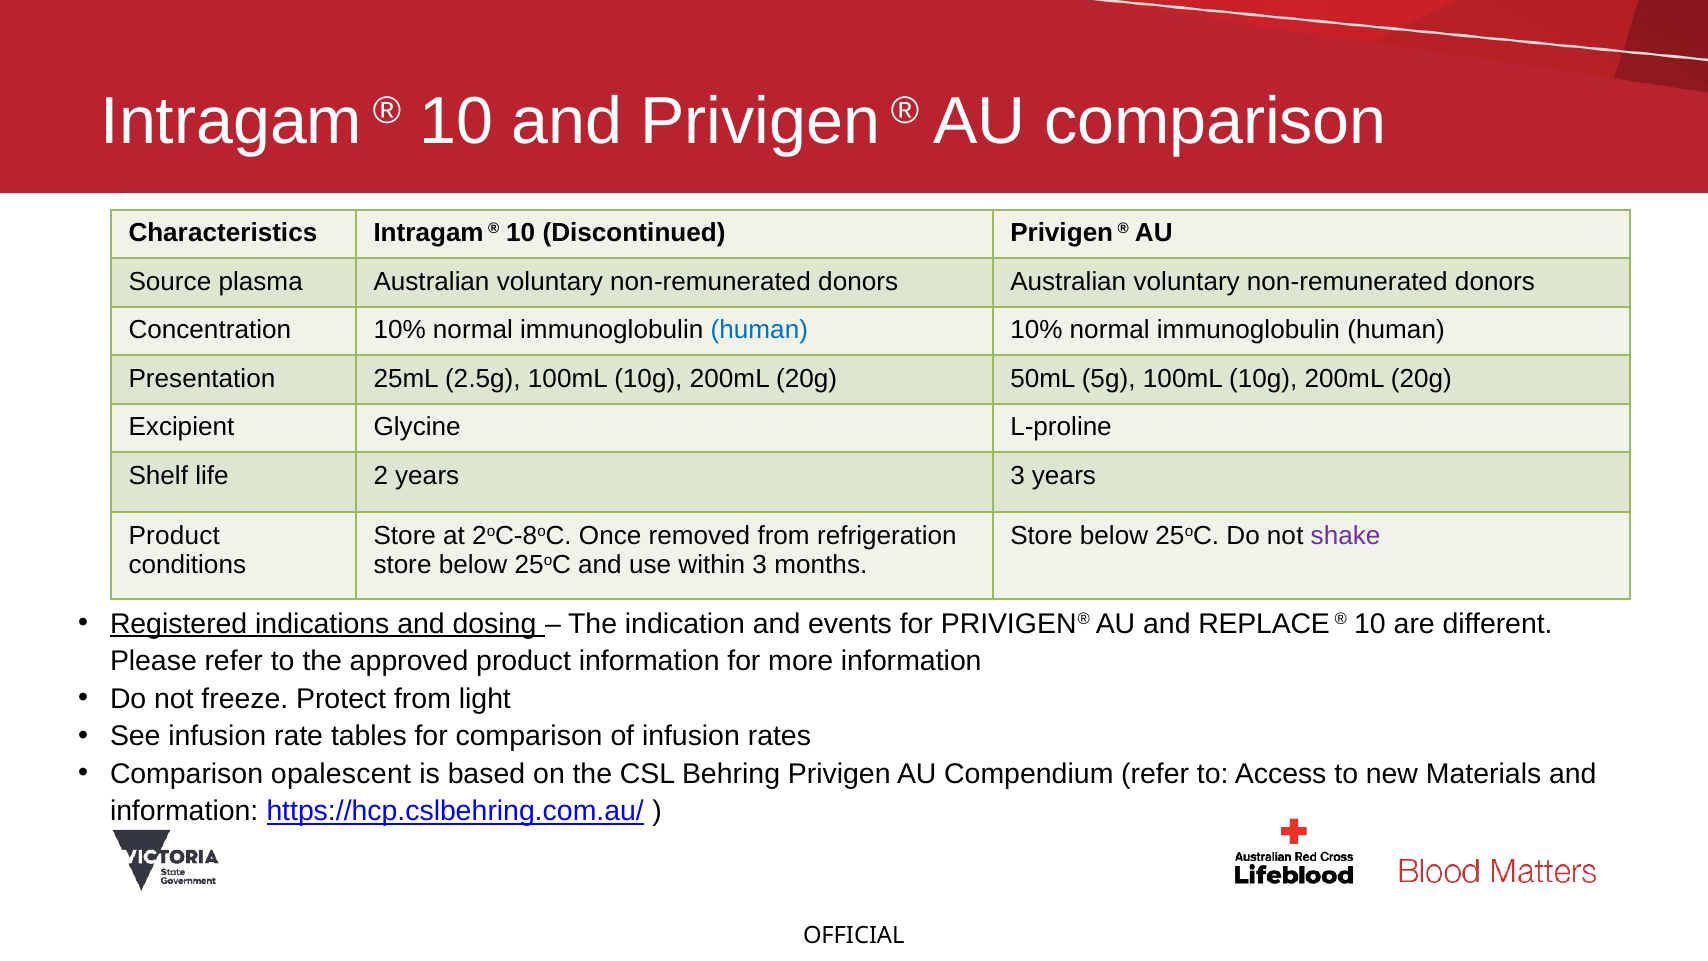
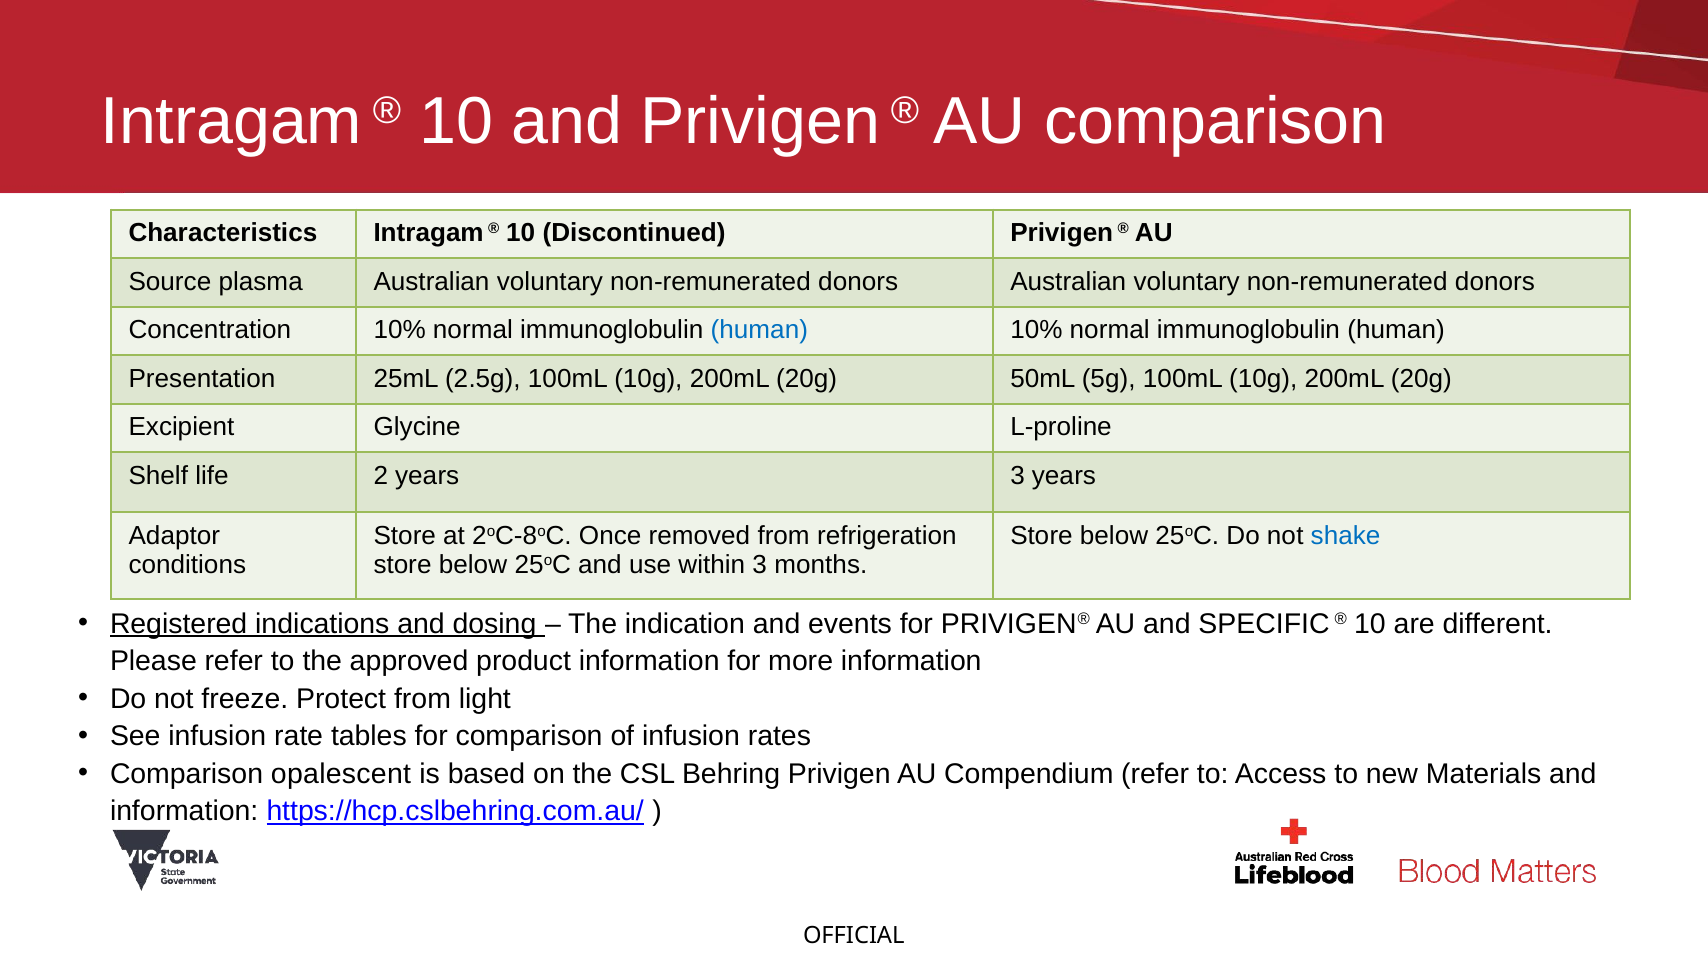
Product: Product -> Adaptor (174, 535)
shake colour: purple -> blue (1346, 535)
REPLACE: REPLACE -> SPECIFIC (1264, 624)
